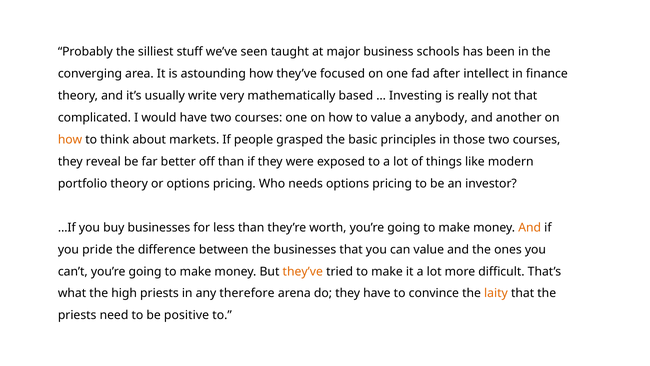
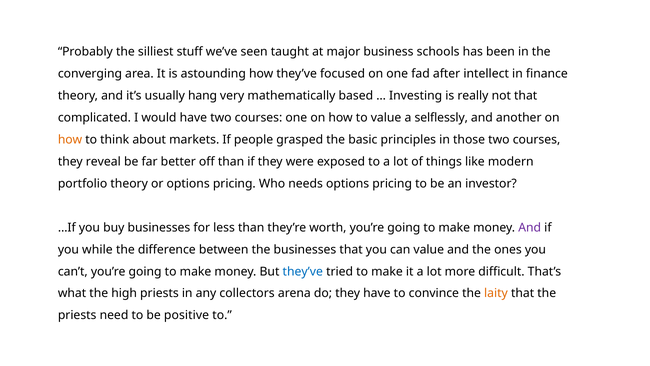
write: write -> hang (203, 96)
anybody: anybody -> selflessly (441, 118)
And colour: orange -> purple (530, 227)
pride: pride -> while (97, 249)
they’ve colour: orange -> blue (303, 271)
therefore: therefore -> collectors (247, 293)
